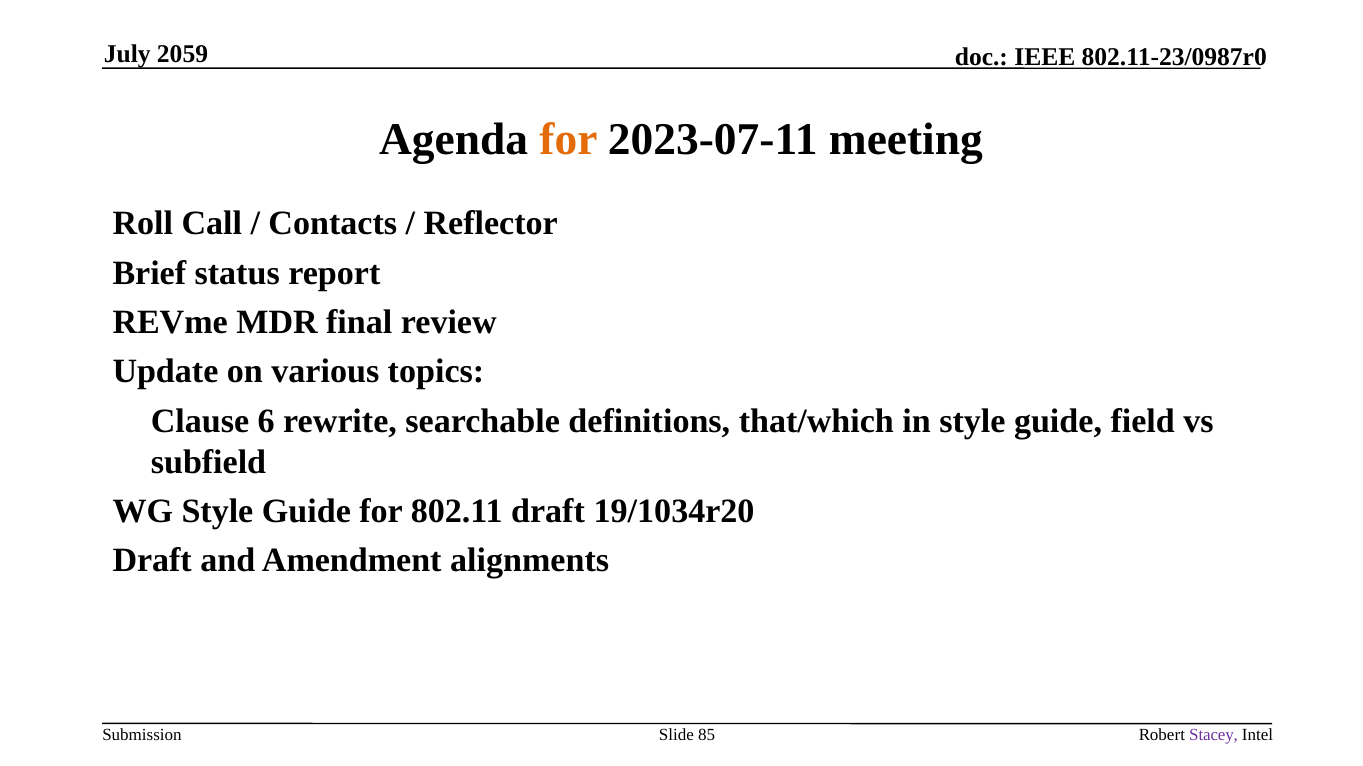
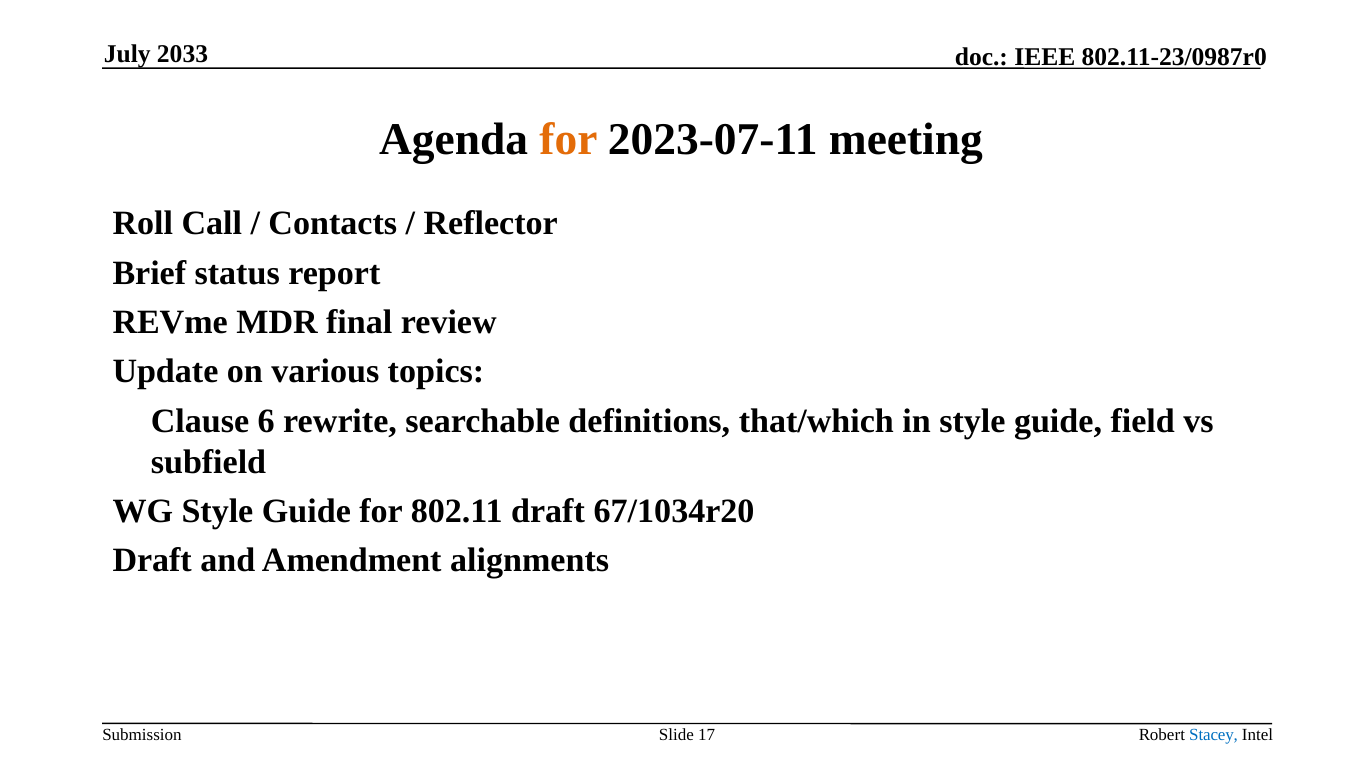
2059: 2059 -> 2033 (183, 54)
19/1034r20: 19/1034r20 -> 67/1034r20 (674, 512)
85: 85 -> 17 (707, 735)
Stacey colour: purple -> blue (1214, 735)
